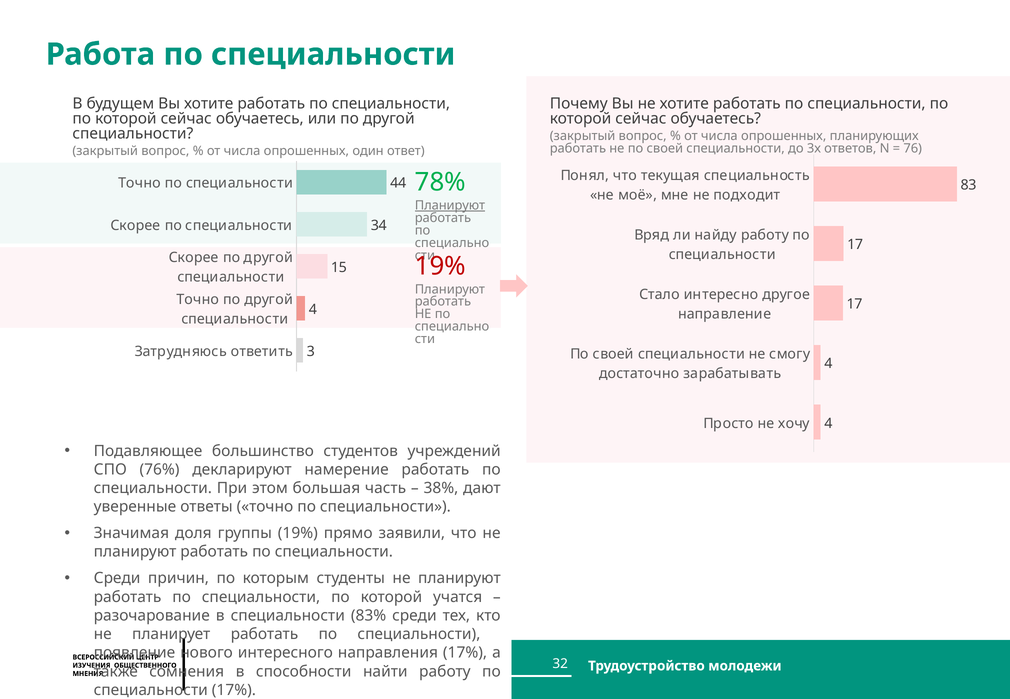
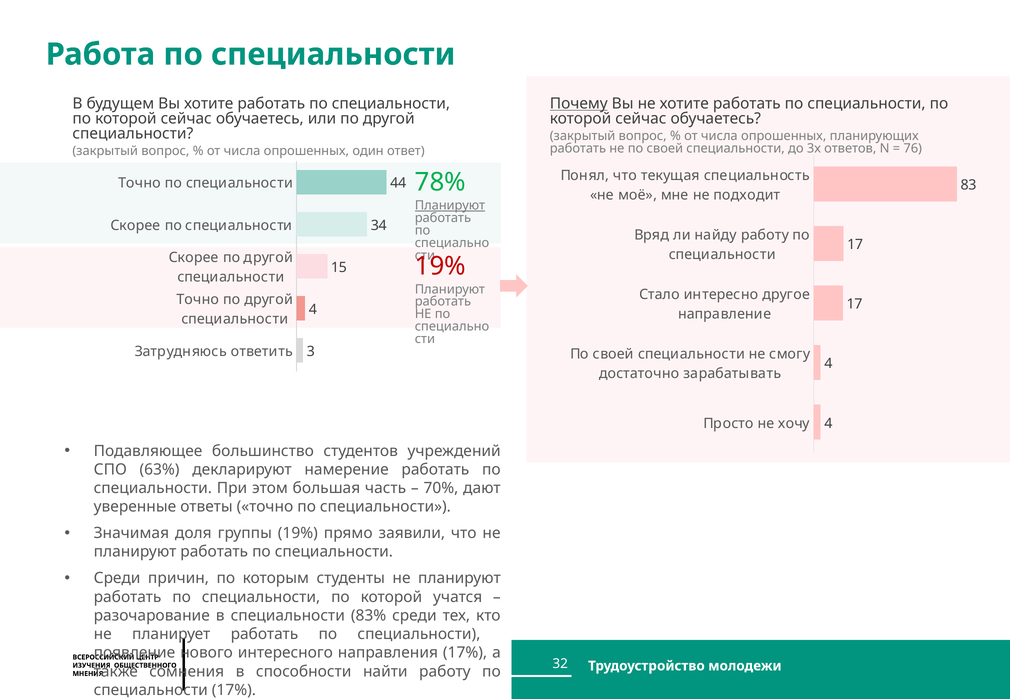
Почему underline: none -> present (579, 104)
76%: 76% -> 63% (160, 470)
38%: 38% -> 70% (441, 488)
